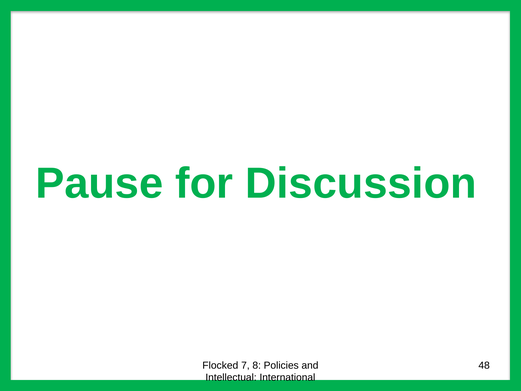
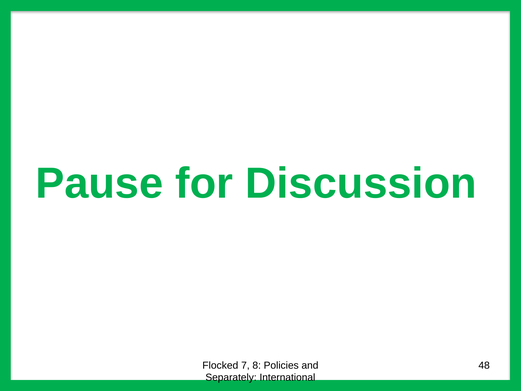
Intellectual: Intellectual -> Separately (231, 377)
